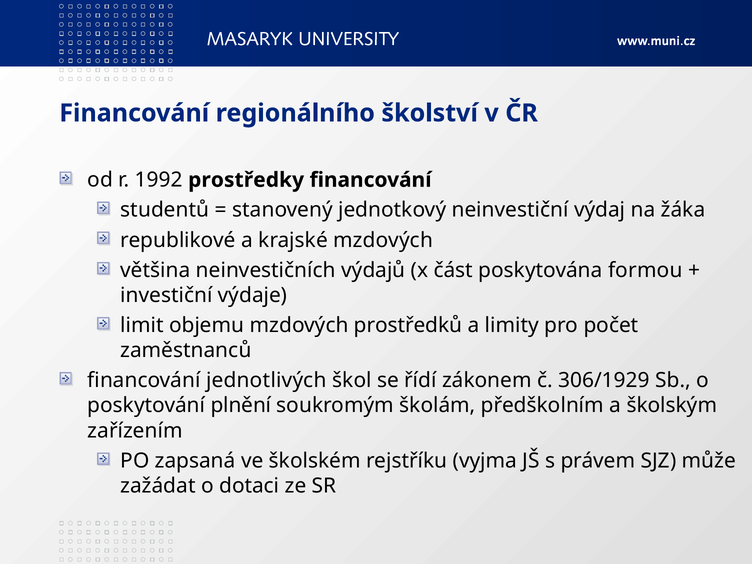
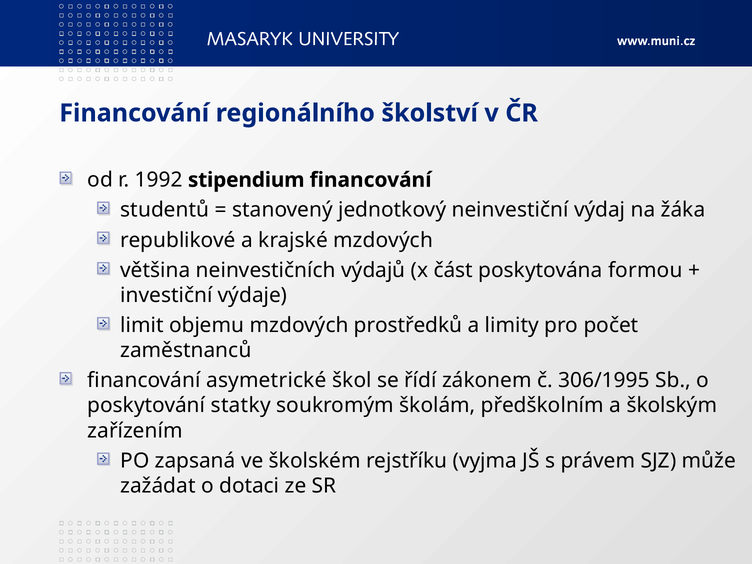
prostředky: prostředky -> stipendium (246, 180)
jednotlivých: jednotlivých -> asymetrické (266, 381)
306/1929: 306/1929 -> 306/1995 (604, 381)
plnění: plnění -> statky (241, 406)
